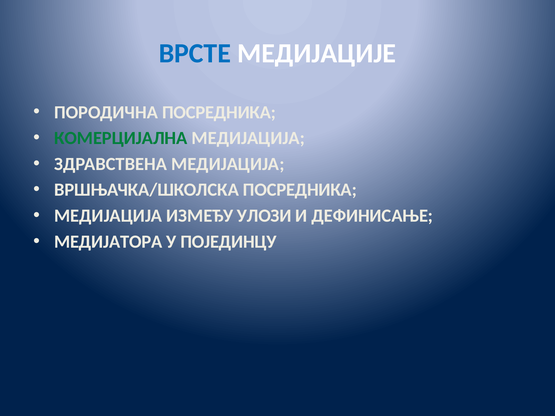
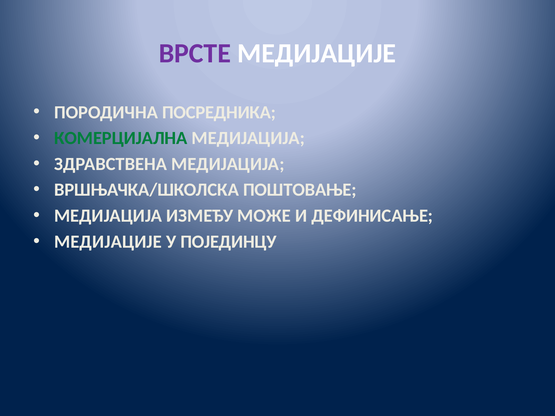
ВРСТЕ colour: blue -> purple (195, 53)
ВРШЊАЧКА/ШКОЛСКА ПОСРЕДНИКА: ПОСРЕДНИКА -> ПОШТОВАЊЕ (300, 190)
УЛОЗИ: УЛОЗИ -> МОЖЕ (264, 216)
МЕДИЈАТОРА: МЕДИЈАТОРА -> МЕДИЈАЦИЈЕ (108, 242)
